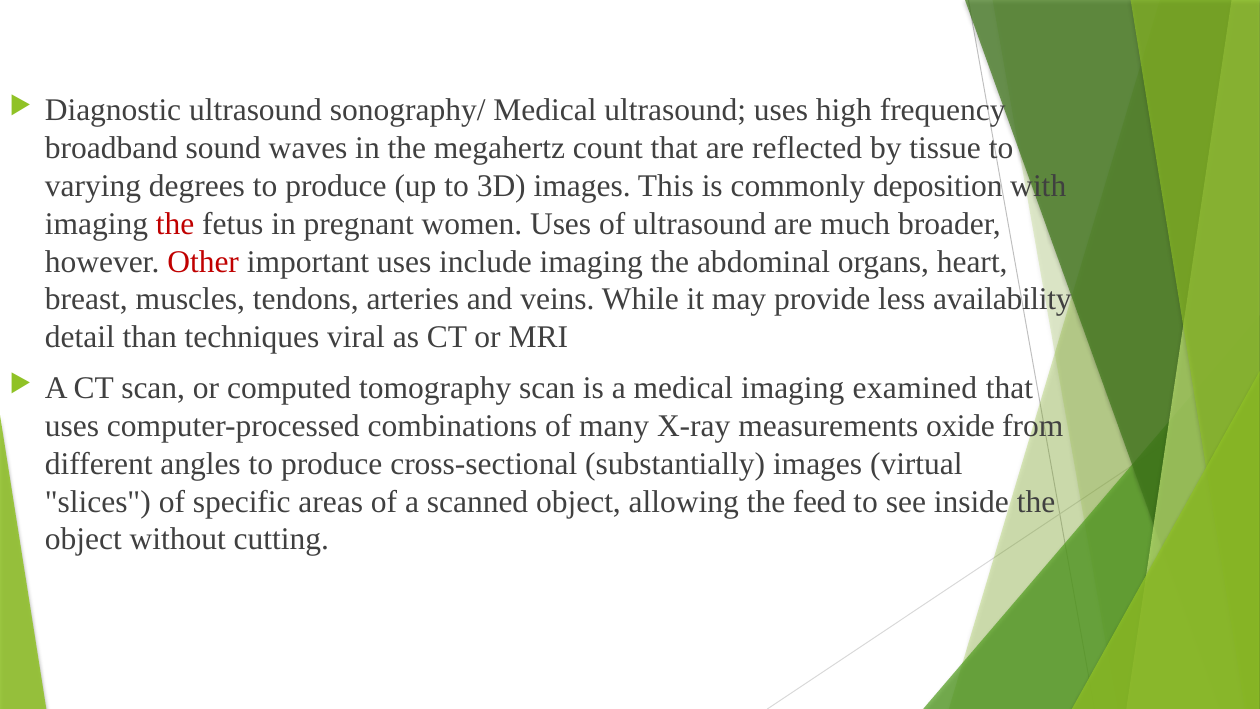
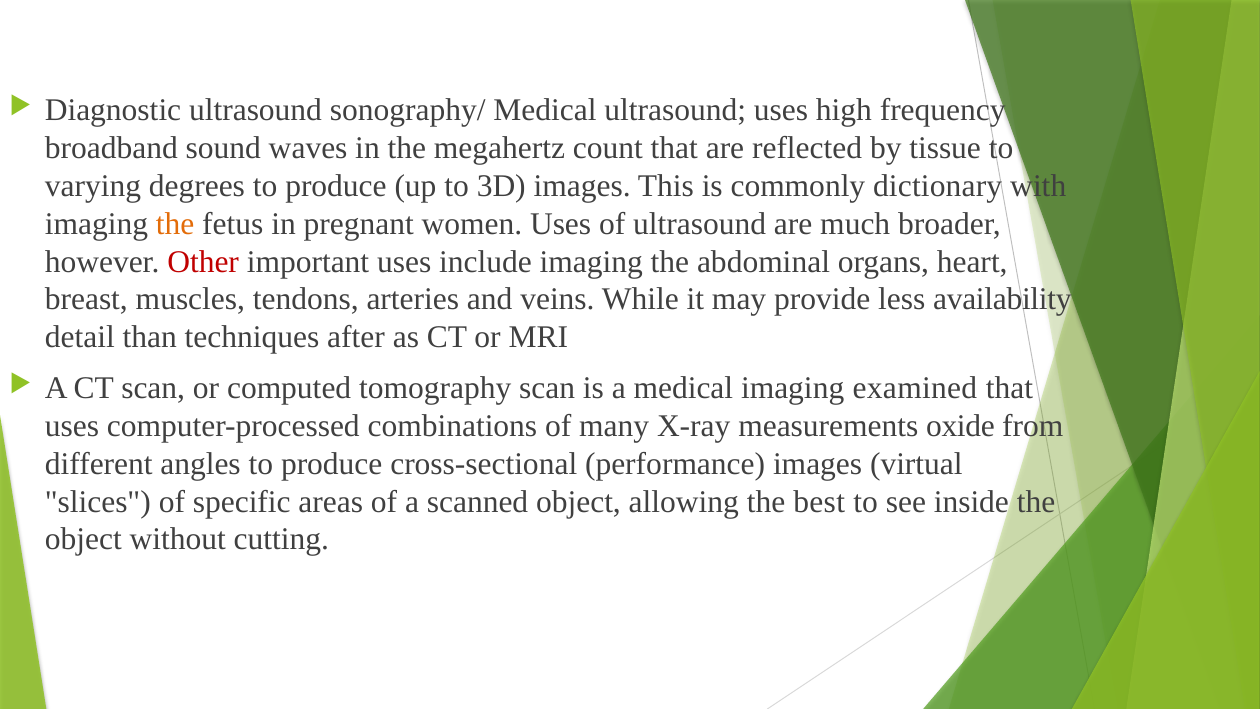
deposition: deposition -> dictionary (938, 186)
the colour: red -> orange (175, 224)
viral: viral -> after (356, 337)
substantially: substantially -> performance (675, 464)
feed: feed -> best (819, 502)
